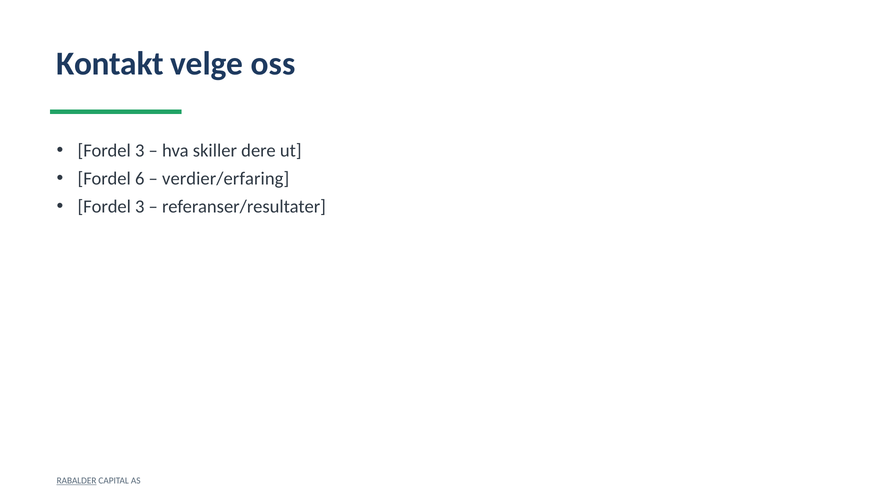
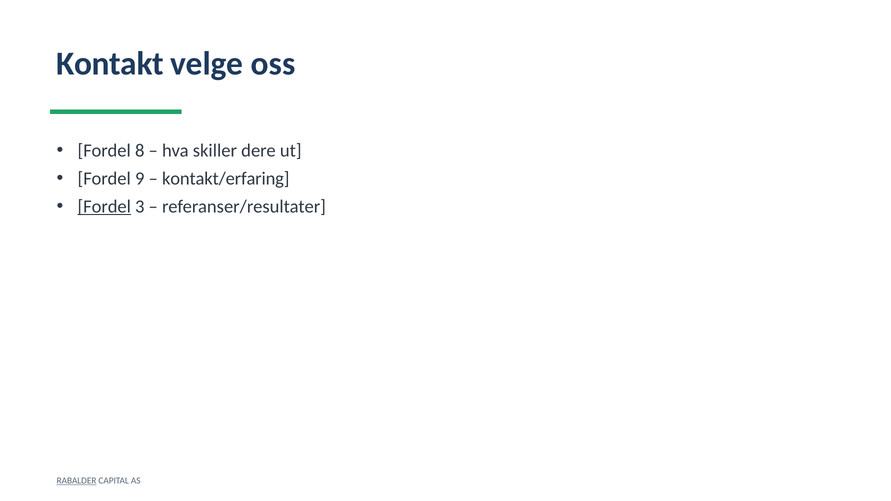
3: 3 -> 8 (140, 151)
6: 6 -> 9 (140, 179)
verdier/erfaring: verdier/erfaring -> kontakt/erfaring (226, 179)
Fordel underline: none -> present (104, 207)
